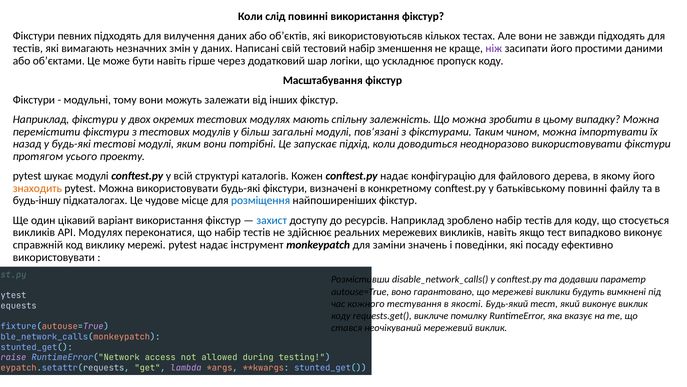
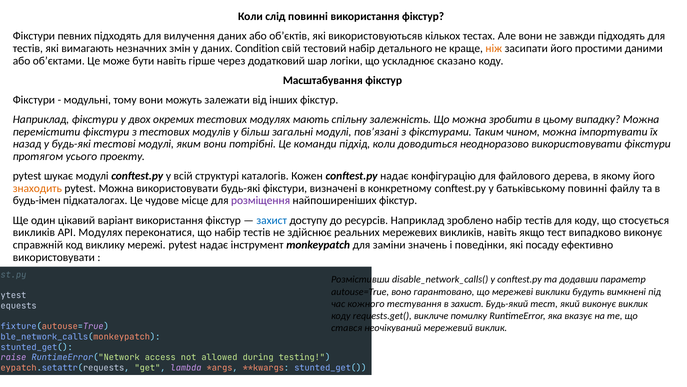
Написані: Написані -> Condition (257, 48)
зменшення: зменшення -> детального (405, 48)
ніж colour: purple -> orange (494, 48)
пропуск: пропуск -> сказано (457, 61)
запускає: запускає -> команди (315, 144)
будь-іншу: будь-іншу -> будь-імен (37, 200)
розміщення colour: blue -> purple (261, 200)
в якості: якості -> захист (467, 303)
